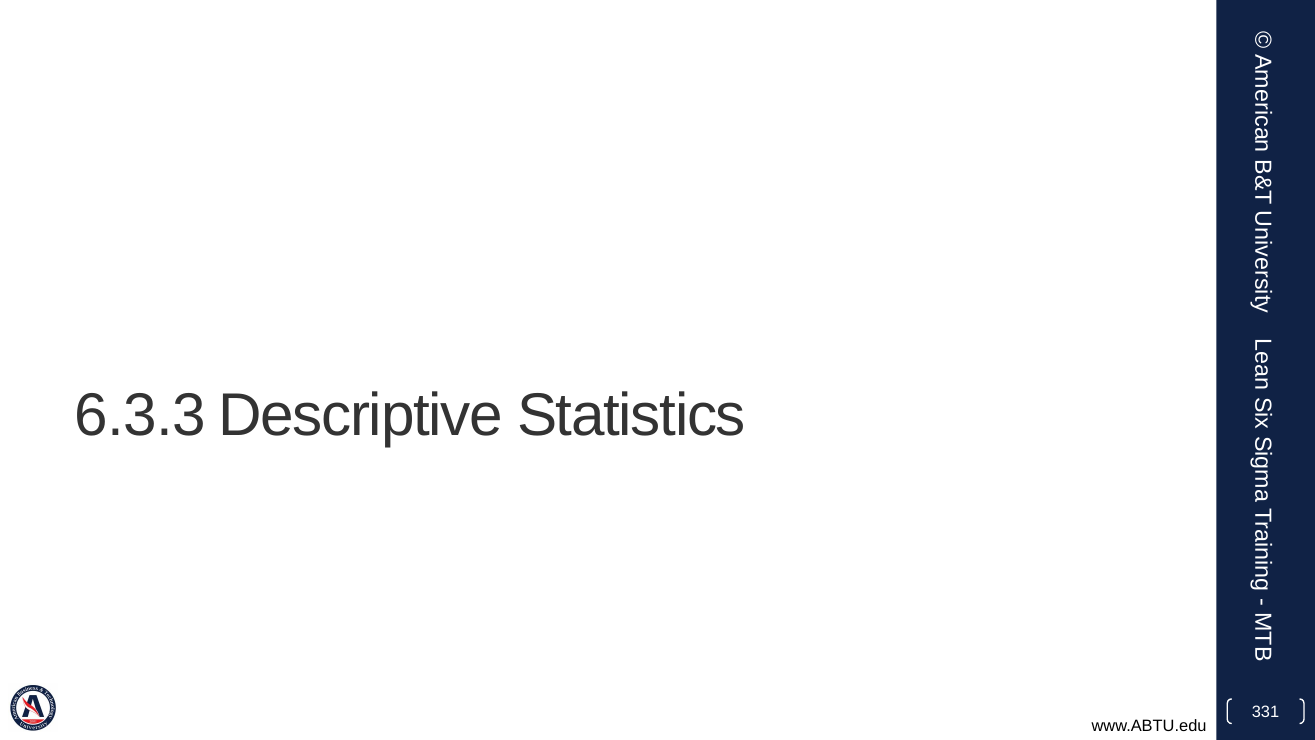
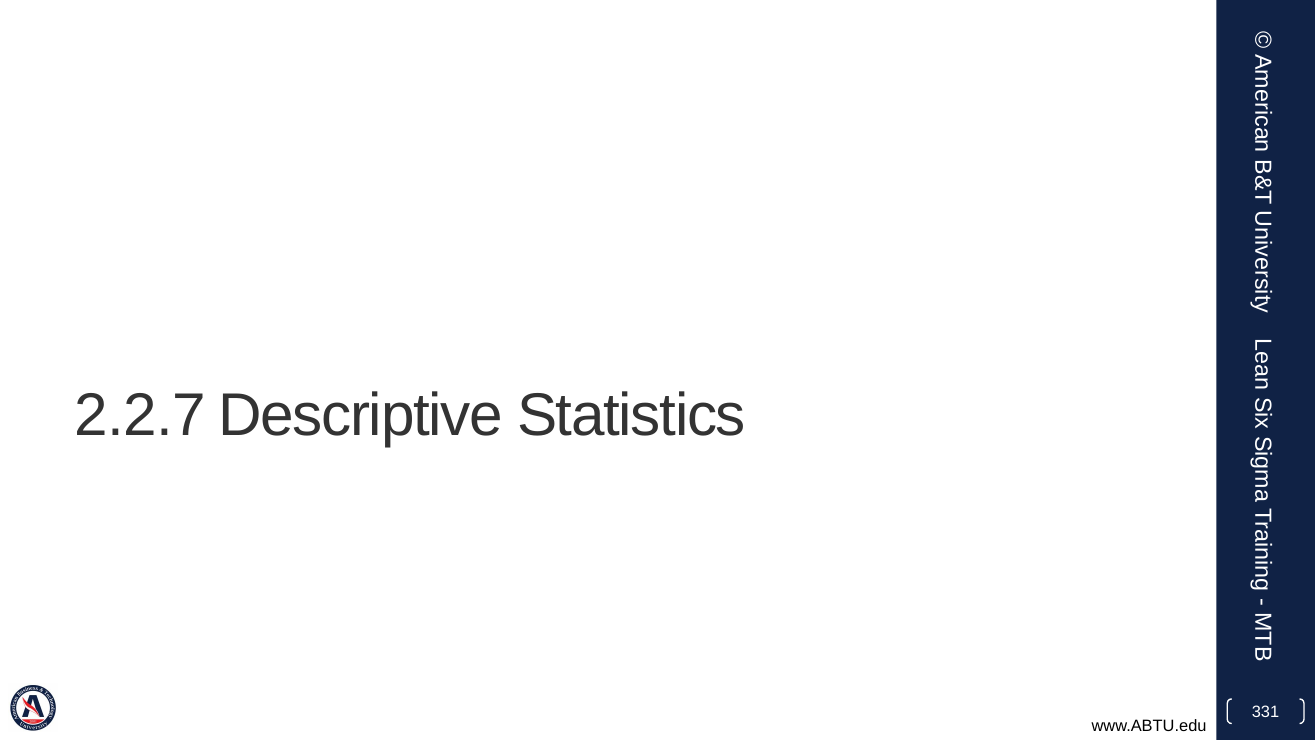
6.3.3: 6.3.3 -> 2.2.7 (140, 415)
